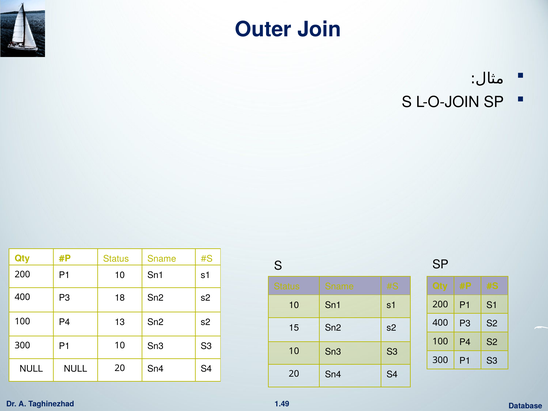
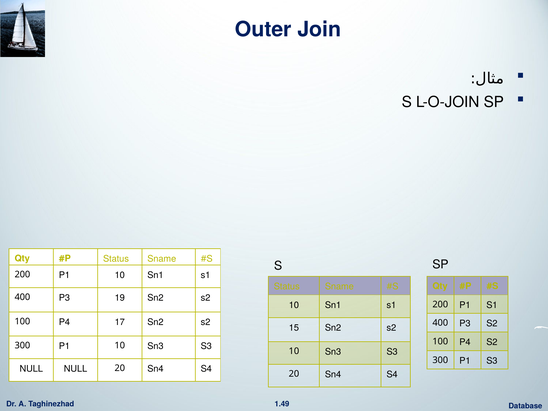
18: 18 -> 19 (120, 298)
13: 13 -> 17 (120, 322)
